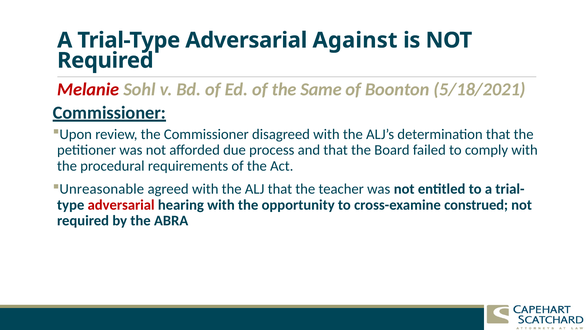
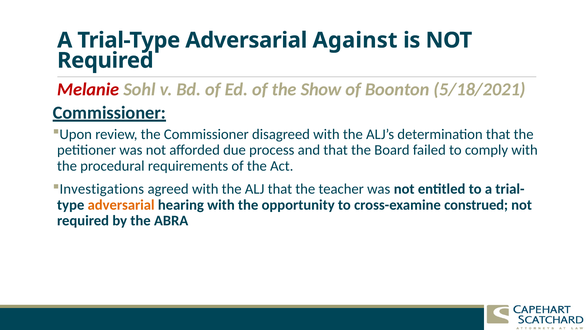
Same: Same -> Show (321, 89)
Unreasonable: Unreasonable -> Investigations (102, 189)
adversarial colour: red -> orange (121, 205)
